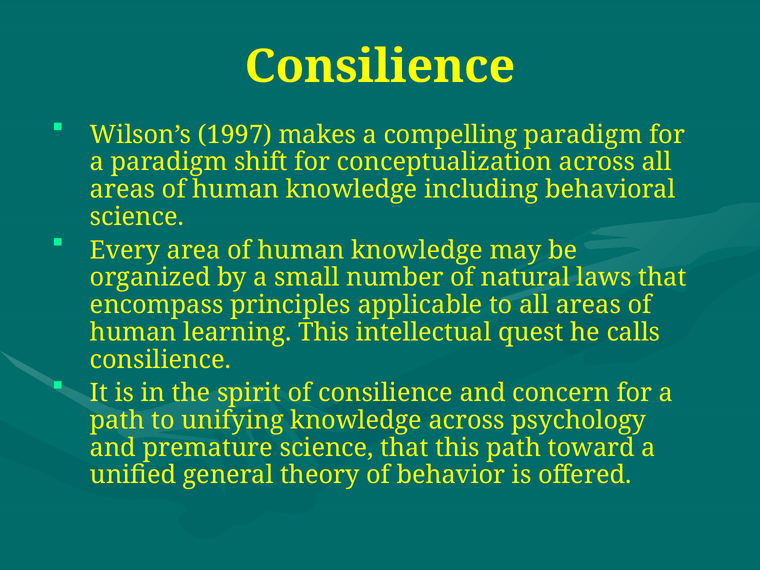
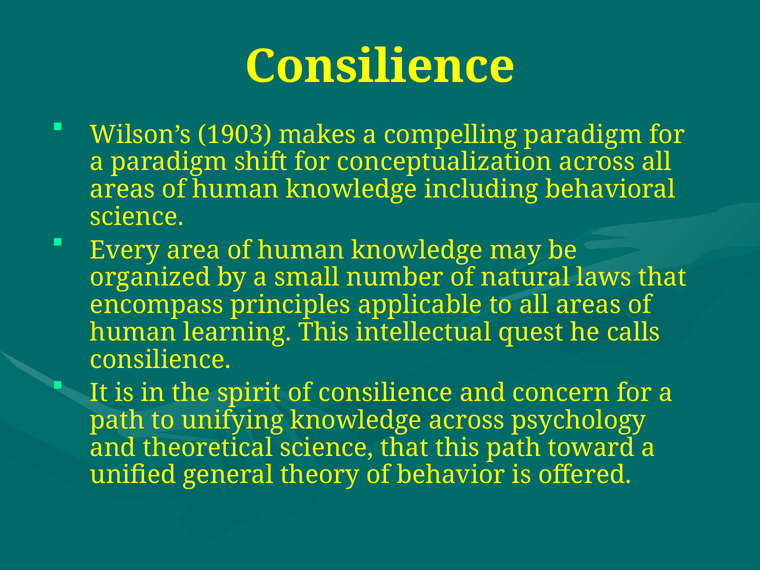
1997: 1997 -> 1903 (235, 135)
premature: premature -> theoretical (208, 448)
